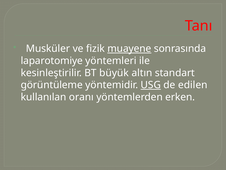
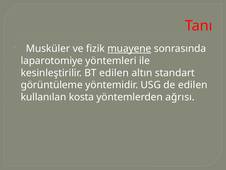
BT büyük: büyük -> edilen (114, 73)
USG underline: present -> none (151, 85)
oranı: oranı -> kosta (81, 97)
erken: erken -> ağrısı (180, 97)
